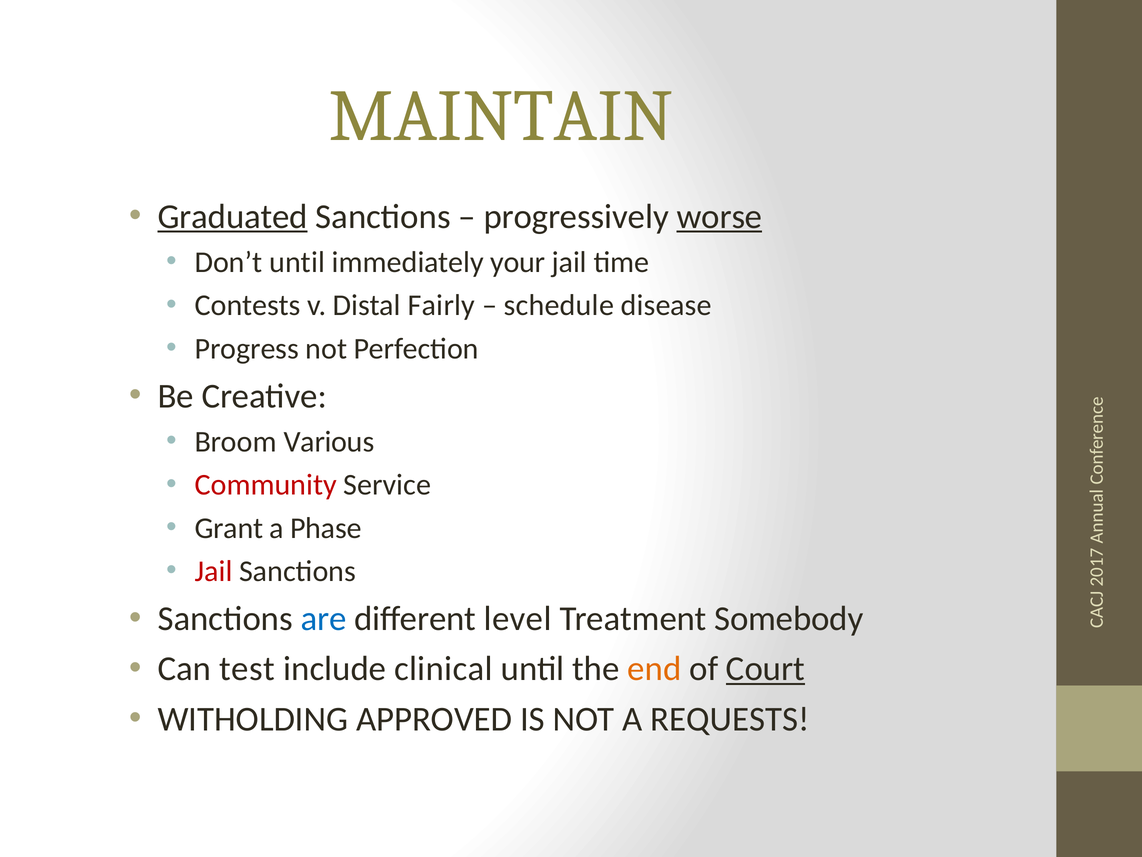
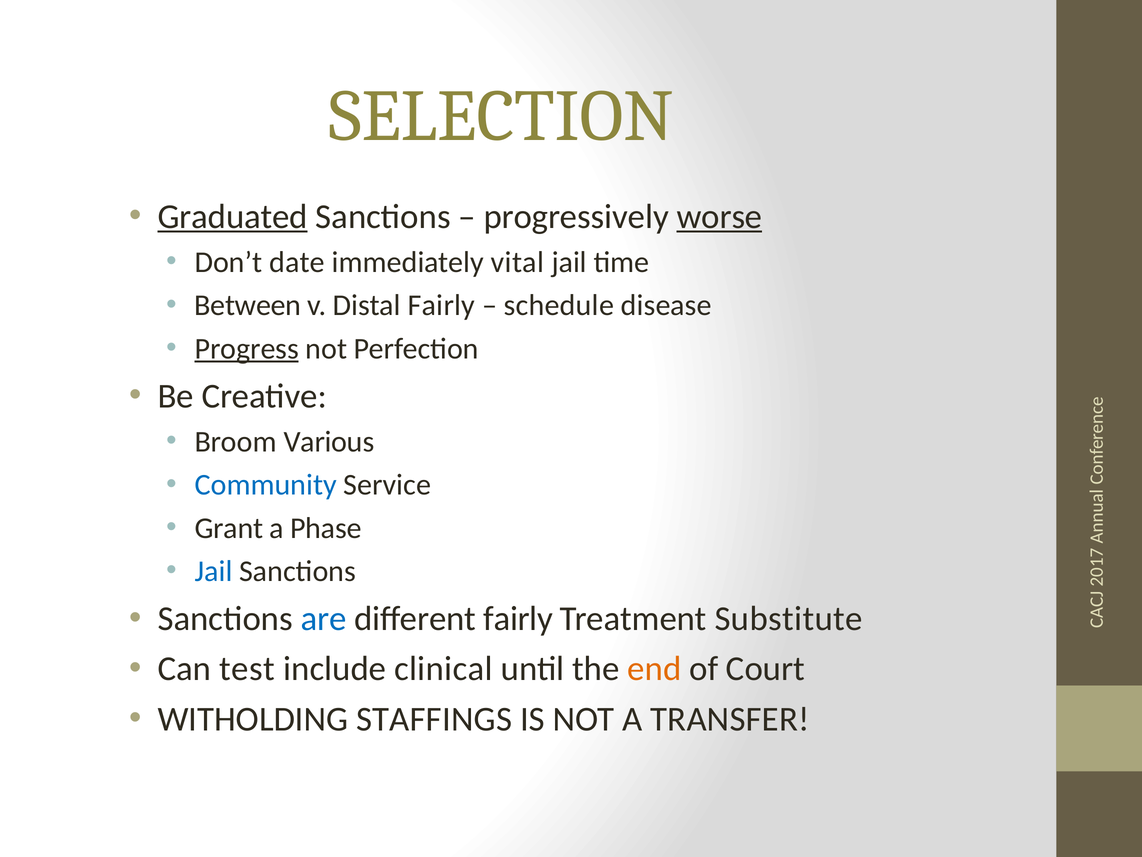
MAINTAIN: MAINTAIN -> SELECTION (501, 116)
Don’t until: until -> date (297, 262)
your: your -> vital (517, 262)
Contests: Contests -> Between (248, 305)
Progress underline: none -> present (247, 348)
Community colour: red -> blue (266, 485)
Jail colour: red -> blue (214, 571)
different level: level -> fairly (518, 618)
Somebody: Somebody -> Substitute (789, 618)
Court underline: present -> none (765, 669)
APPROVED: APPROVED -> STAFFINGS (434, 719)
REQUESTS: REQUESTS -> TRANSFER (730, 719)
